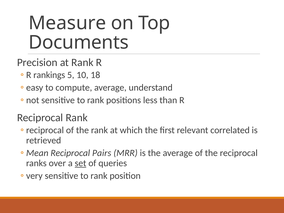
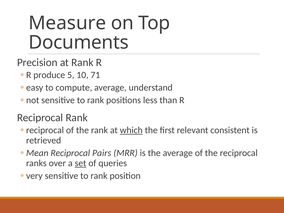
rankings: rankings -> produce (49, 75)
18: 18 -> 71 (95, 75)
which underline: none -> present (131, 130)
correlated: correlated -> consistent (230, 130)
